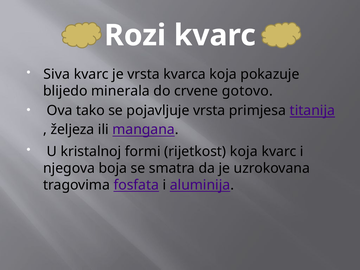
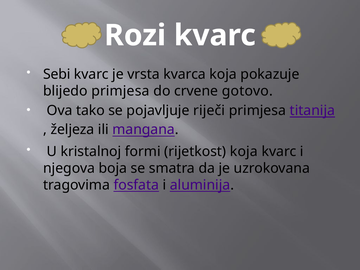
Siva: Siva -> Sebi (57, 74)
blijedo minerala: minerala -> primjesa (120, 91)
pojavljuje vrsta: vrsta -> riječi (209, 111)
